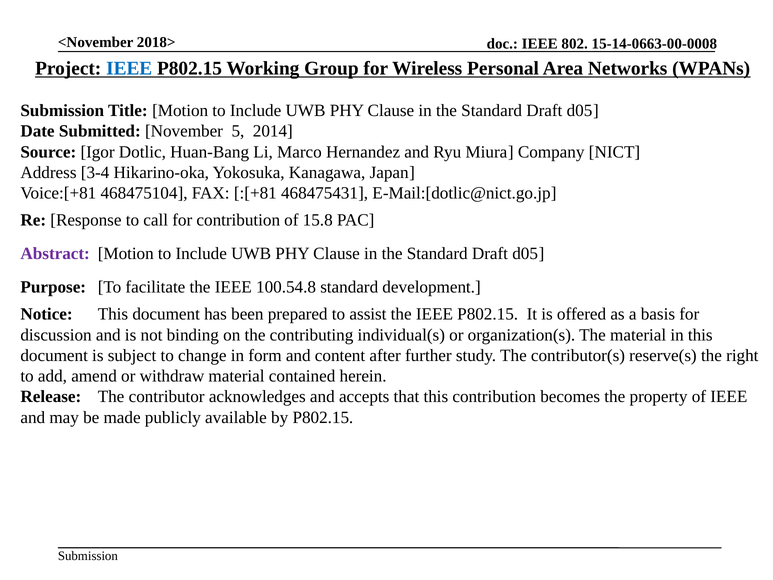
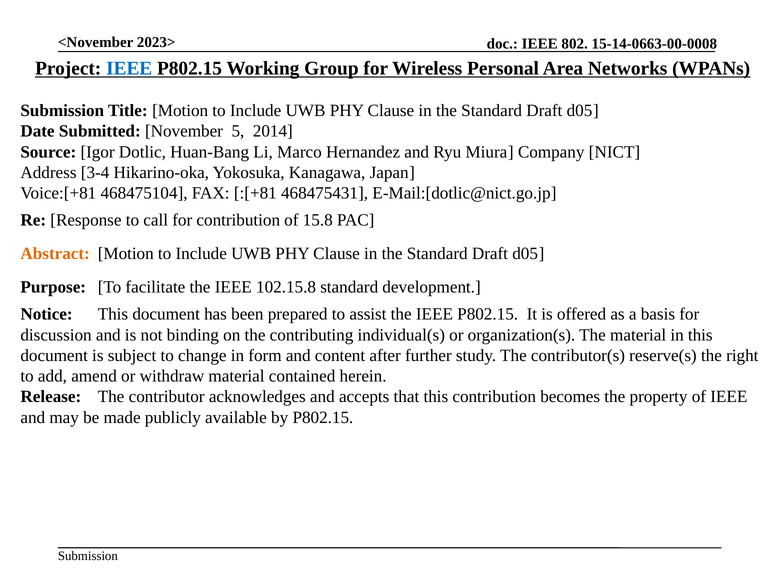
2018>: 2018> -> 2023> (156, 42)
Abstract colour: purple -> orange (55, 254)
100.54.8: 100.54.8 -> 102.15.8 (286, 287)
